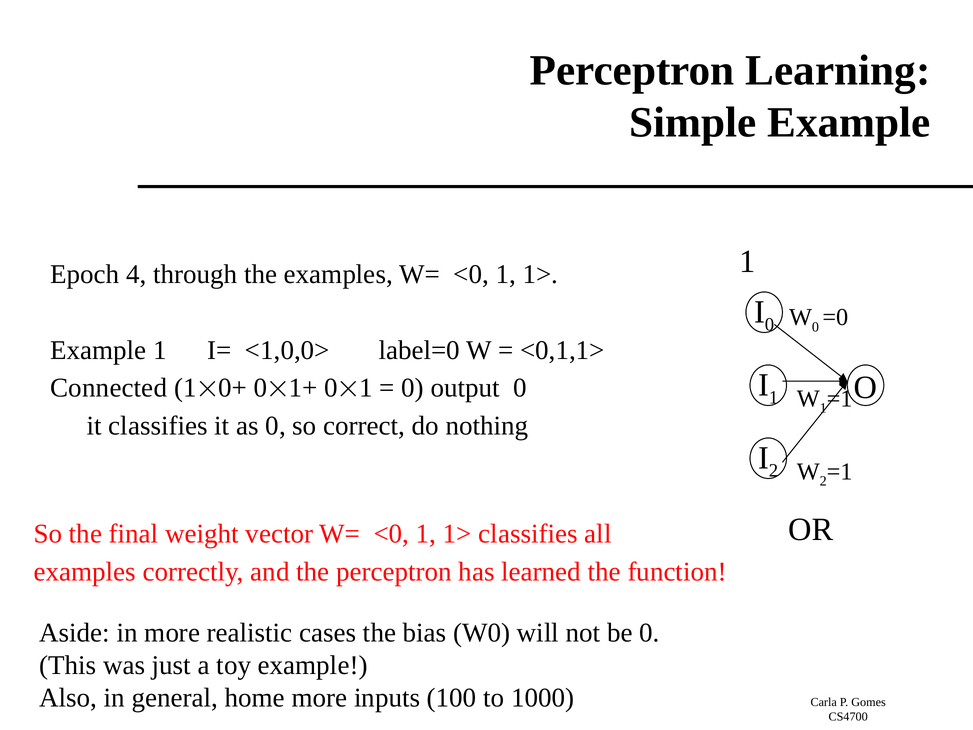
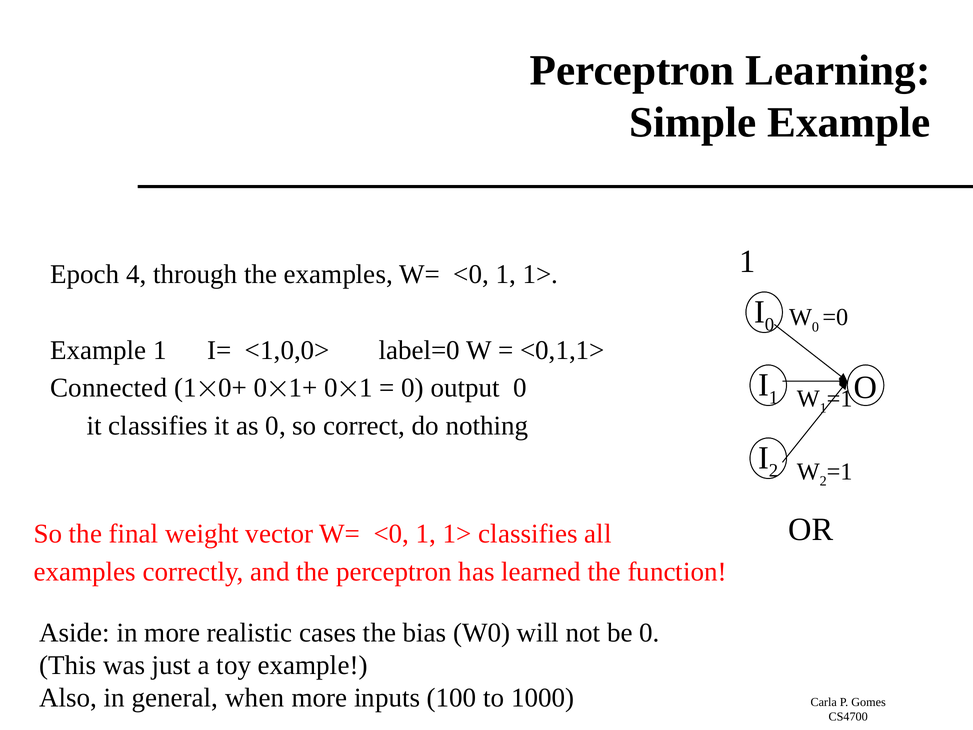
home: home -> when (255, 697)
